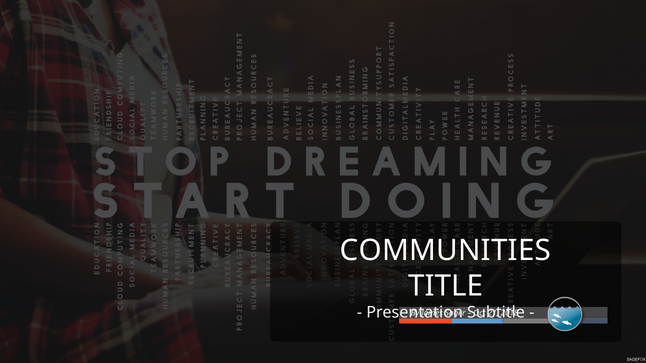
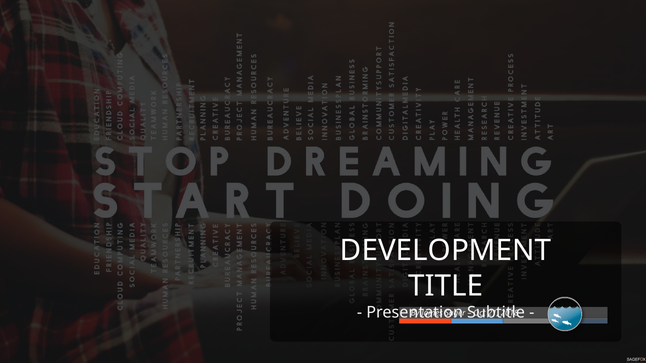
COMMUNITIES: COMMUNITIES -> DEVELOPMENT (446, 251)
